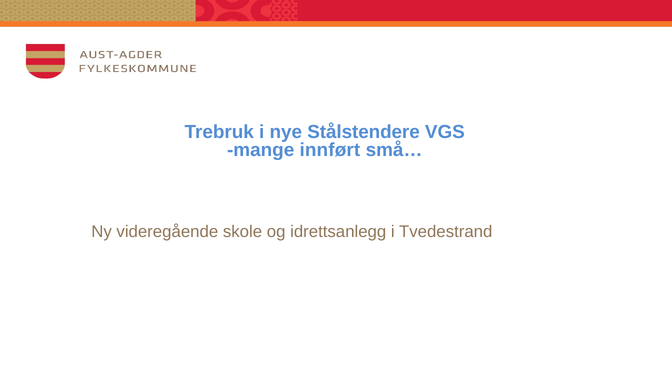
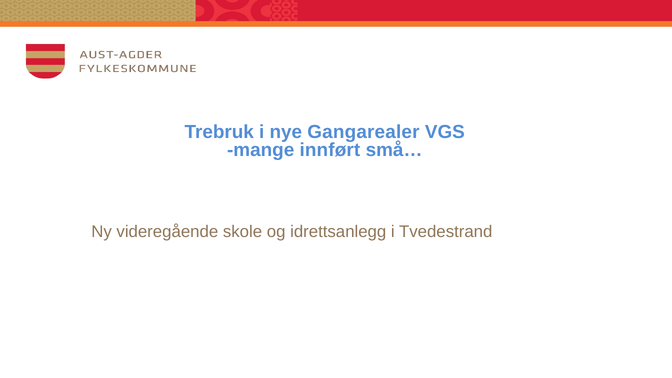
Stålstendere: Stålstendere -> Gangarealer (363, 132)
